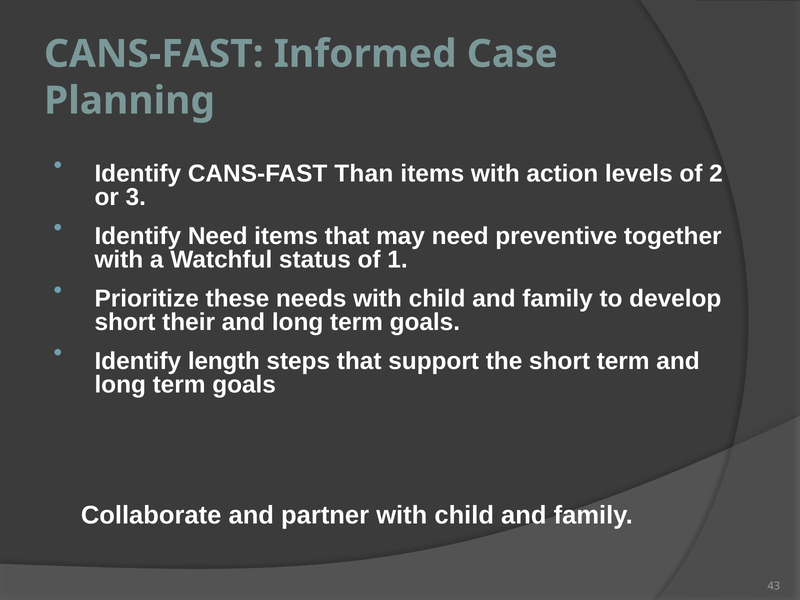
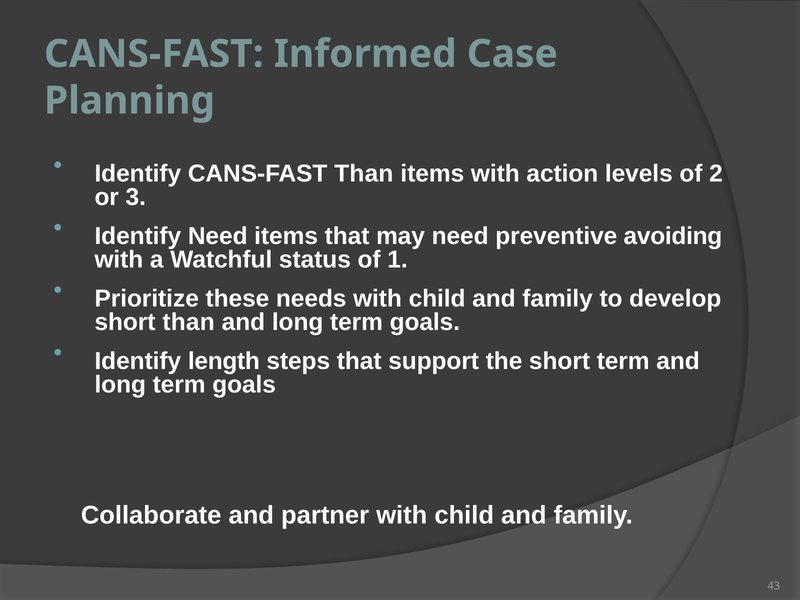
together: together -> avoiding (673, 236)
short their: their -> than (189, 322)
